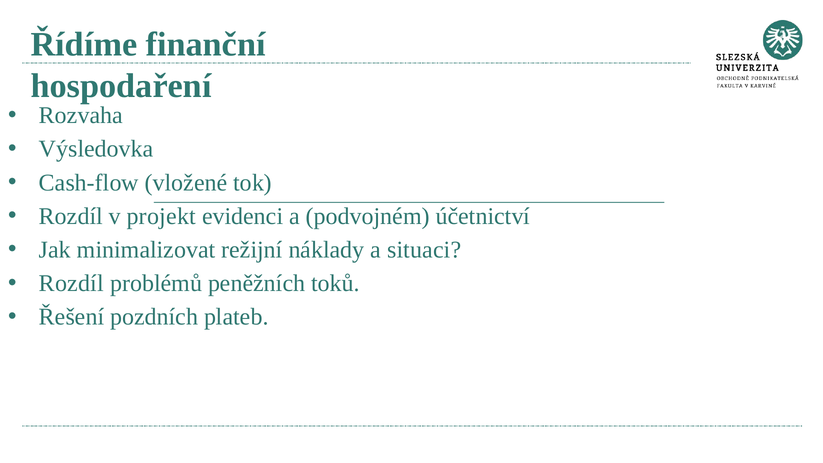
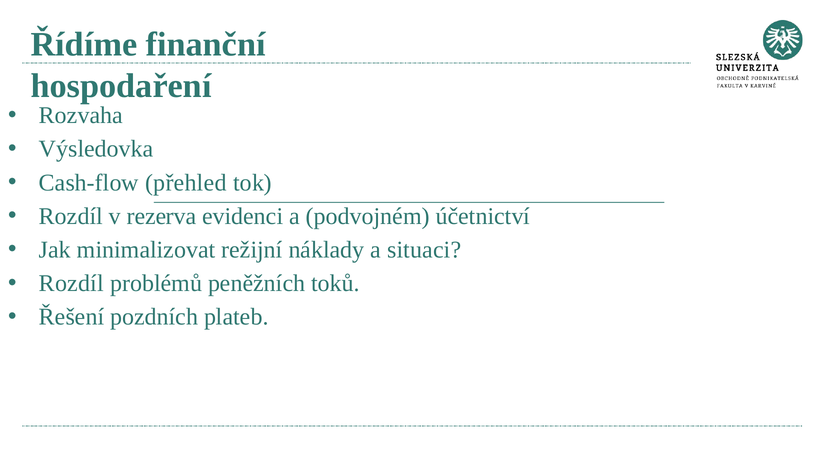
vložené: vložené -> přehled (186, 183)
projekt: projekt -> rezerva (162, 216)
